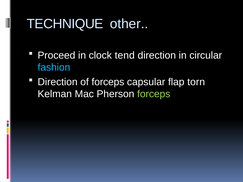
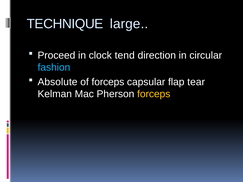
other: other -> large (129, 24)
Direction: Direction -> Absolute (58, 82)
torn: torn -> tear (196, 82)
forceps colour: light green -> yellow (154, 94)
